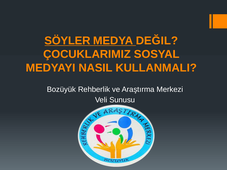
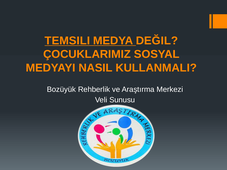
SÖYLER: SÖYLER -> TEMSILI (67, 41)
